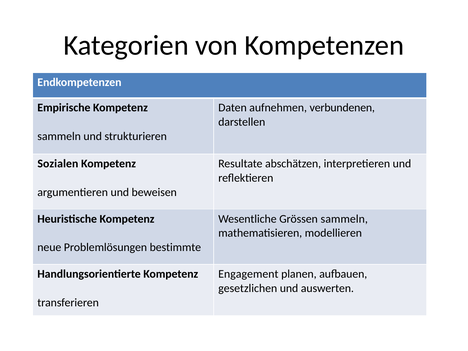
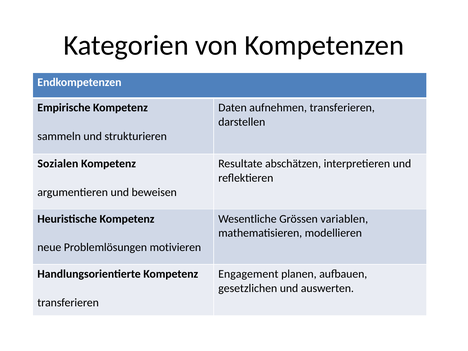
aufnehmen verbundenen: verbundenen -> transferieren (342, 108)
Grössen sammeln: sammeln -> variablen (344, 219)
bestimmte: bestimmte -> motivieren (175, 247)
